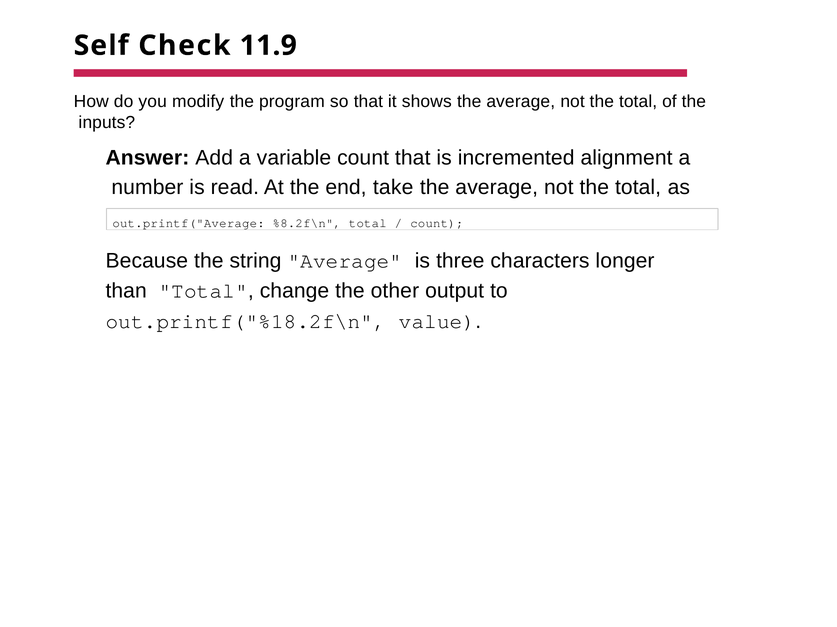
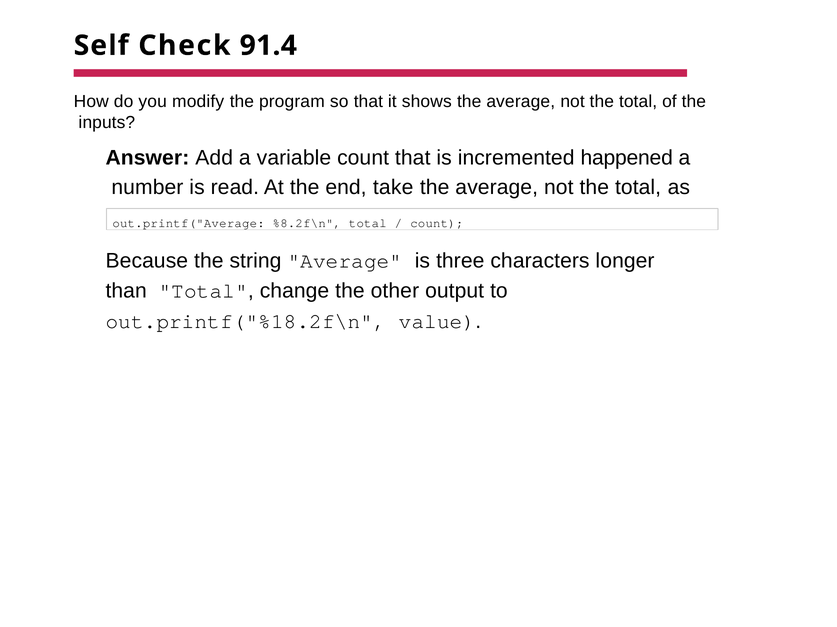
11.9: 11.9 -> 91.4 (268, 46)
alignment: alignment -> happened (627, 158)
